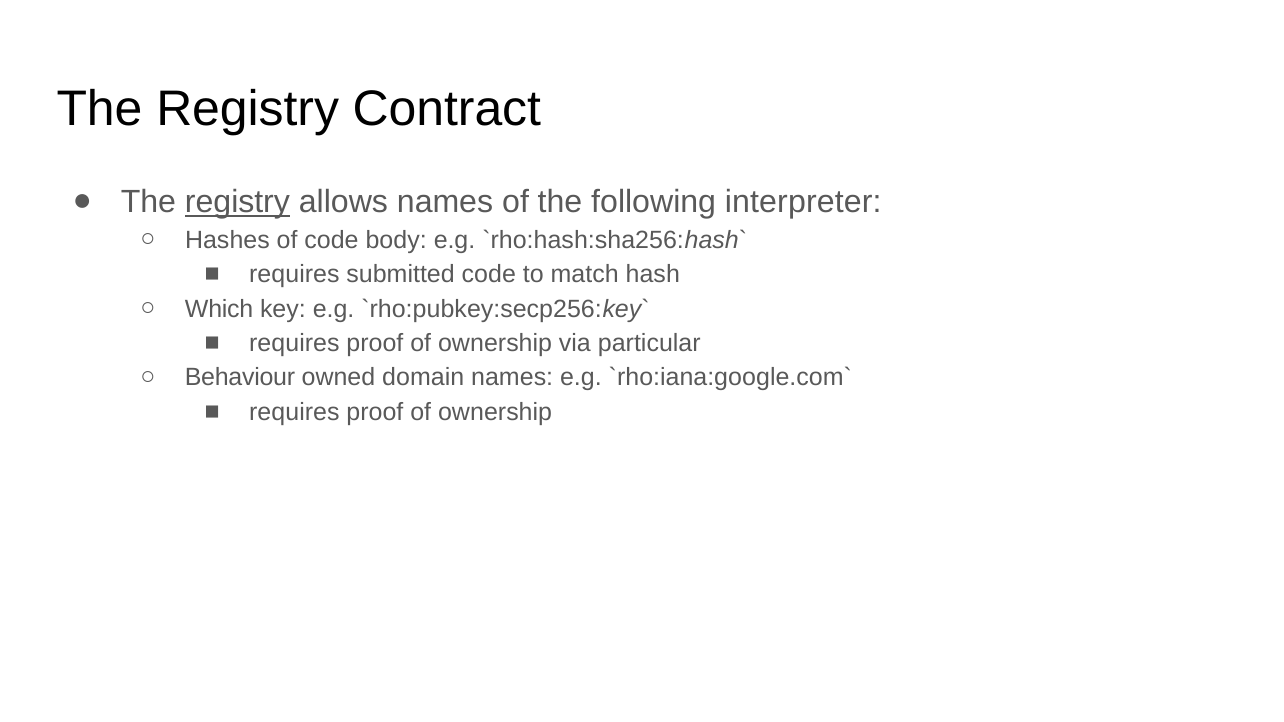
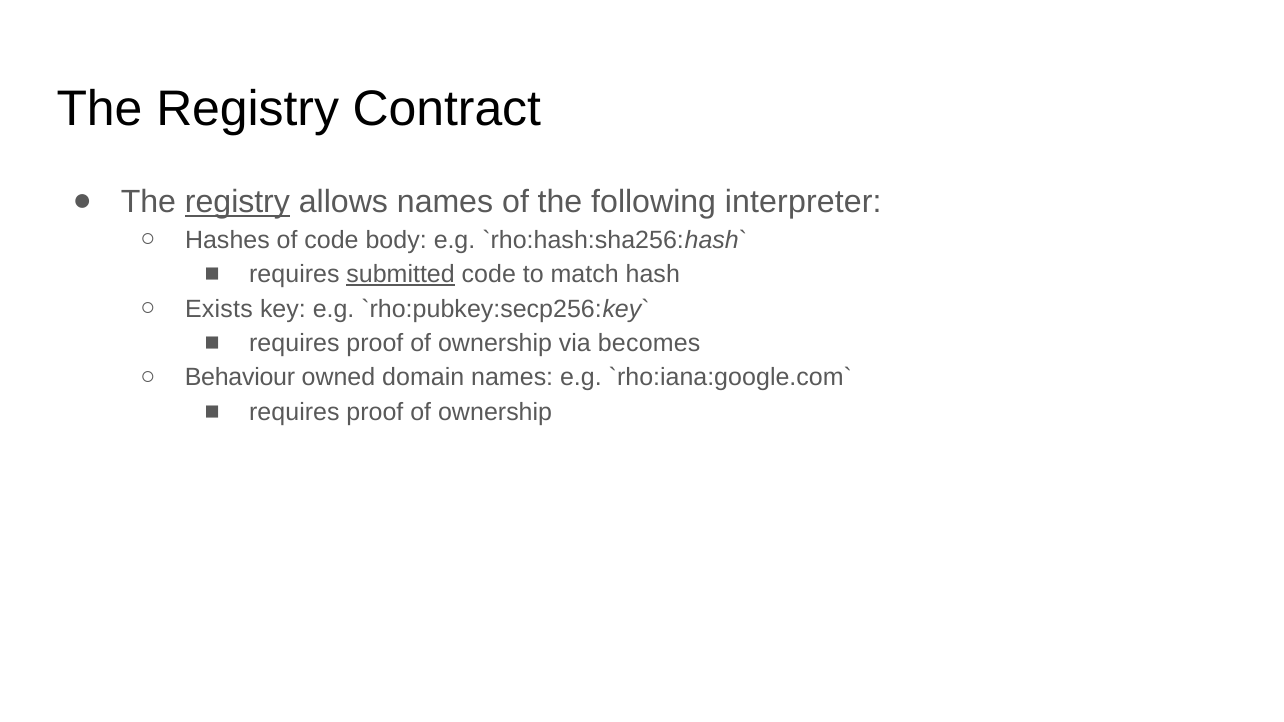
submitted underline: none -> present (401, 275)
Which: Which -> Exists (219, 309)
particular: particular -> becomes (649, 343)
